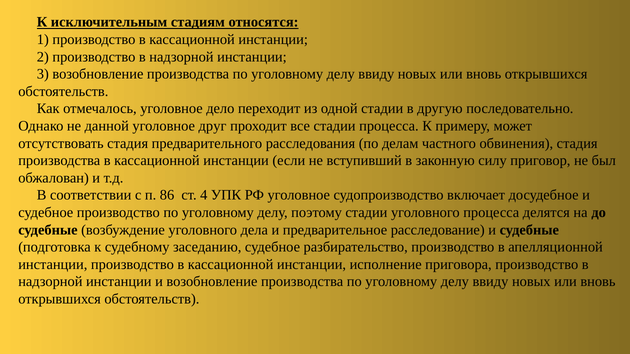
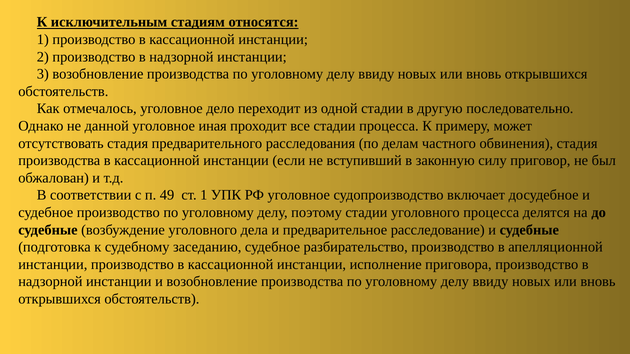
друг: друг -> иная (213, 126)
86: 86 -> 49 (167, 195)
ст 4: 4 -> 1 (204, 195)
